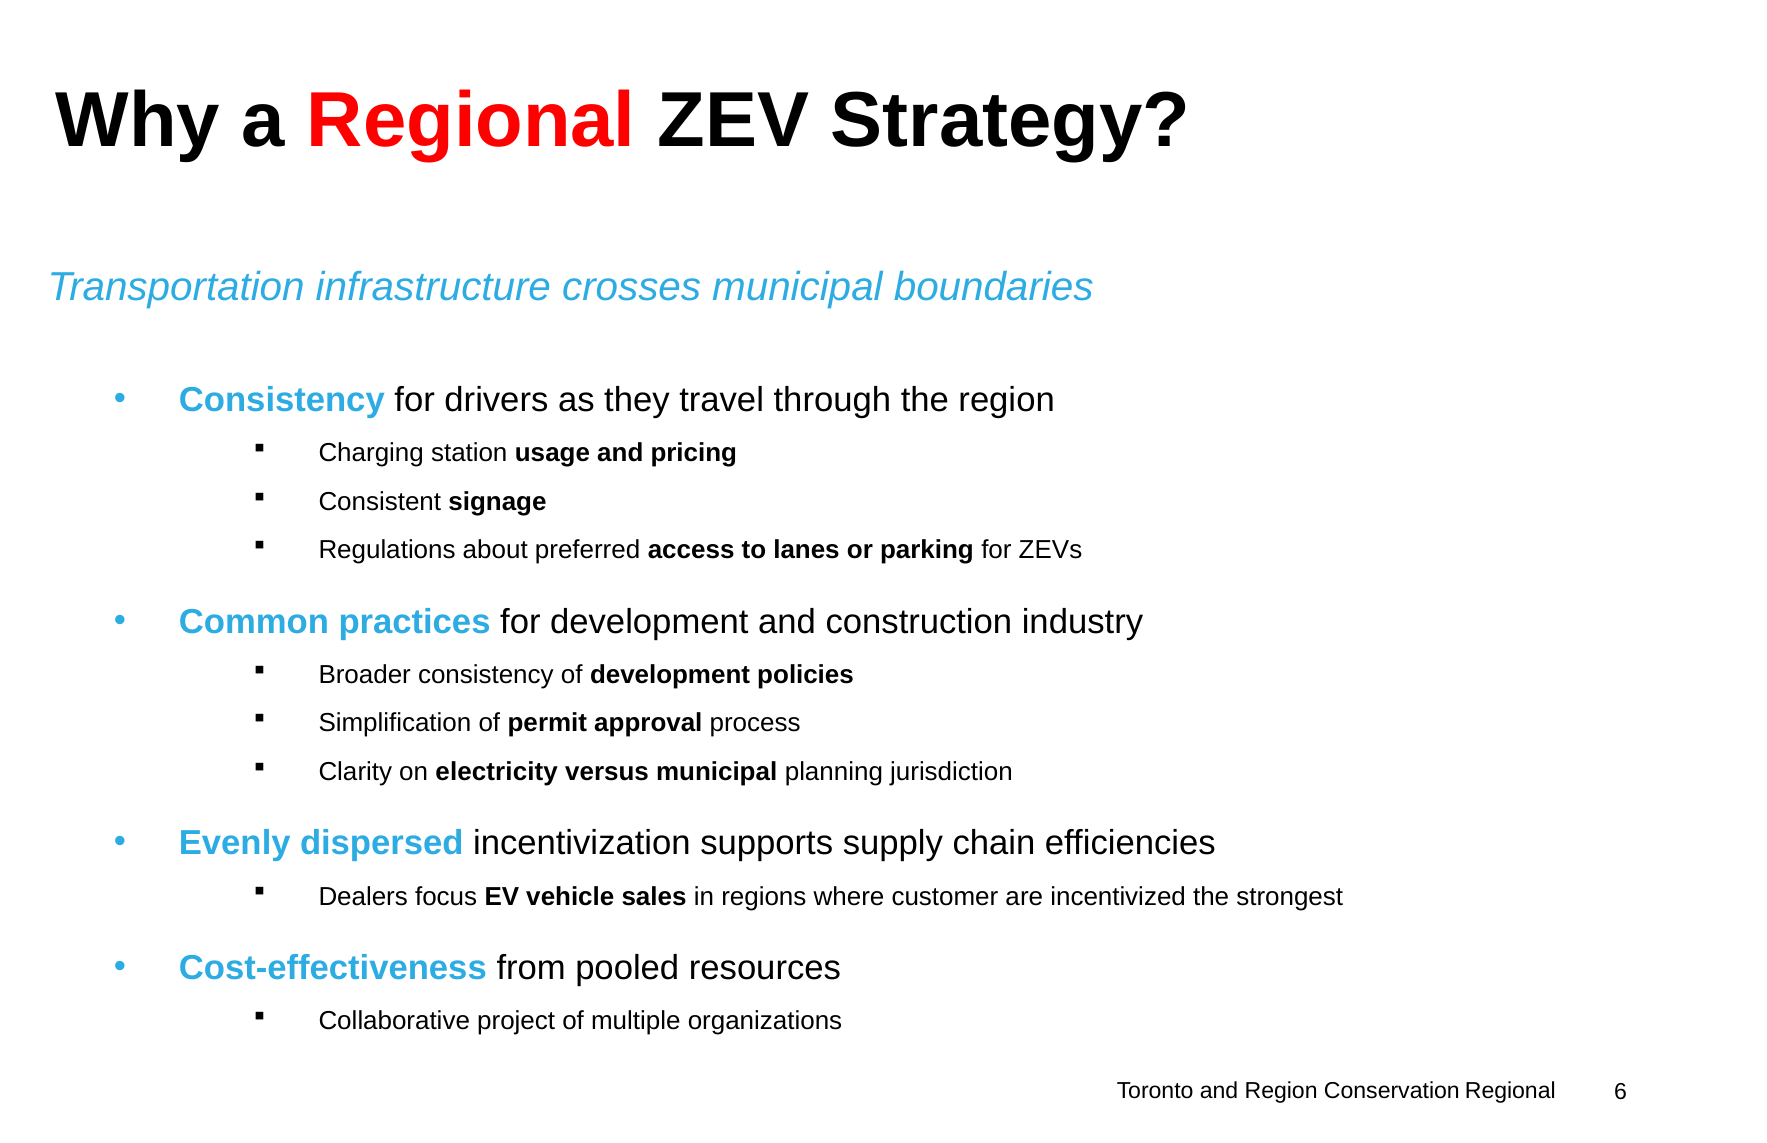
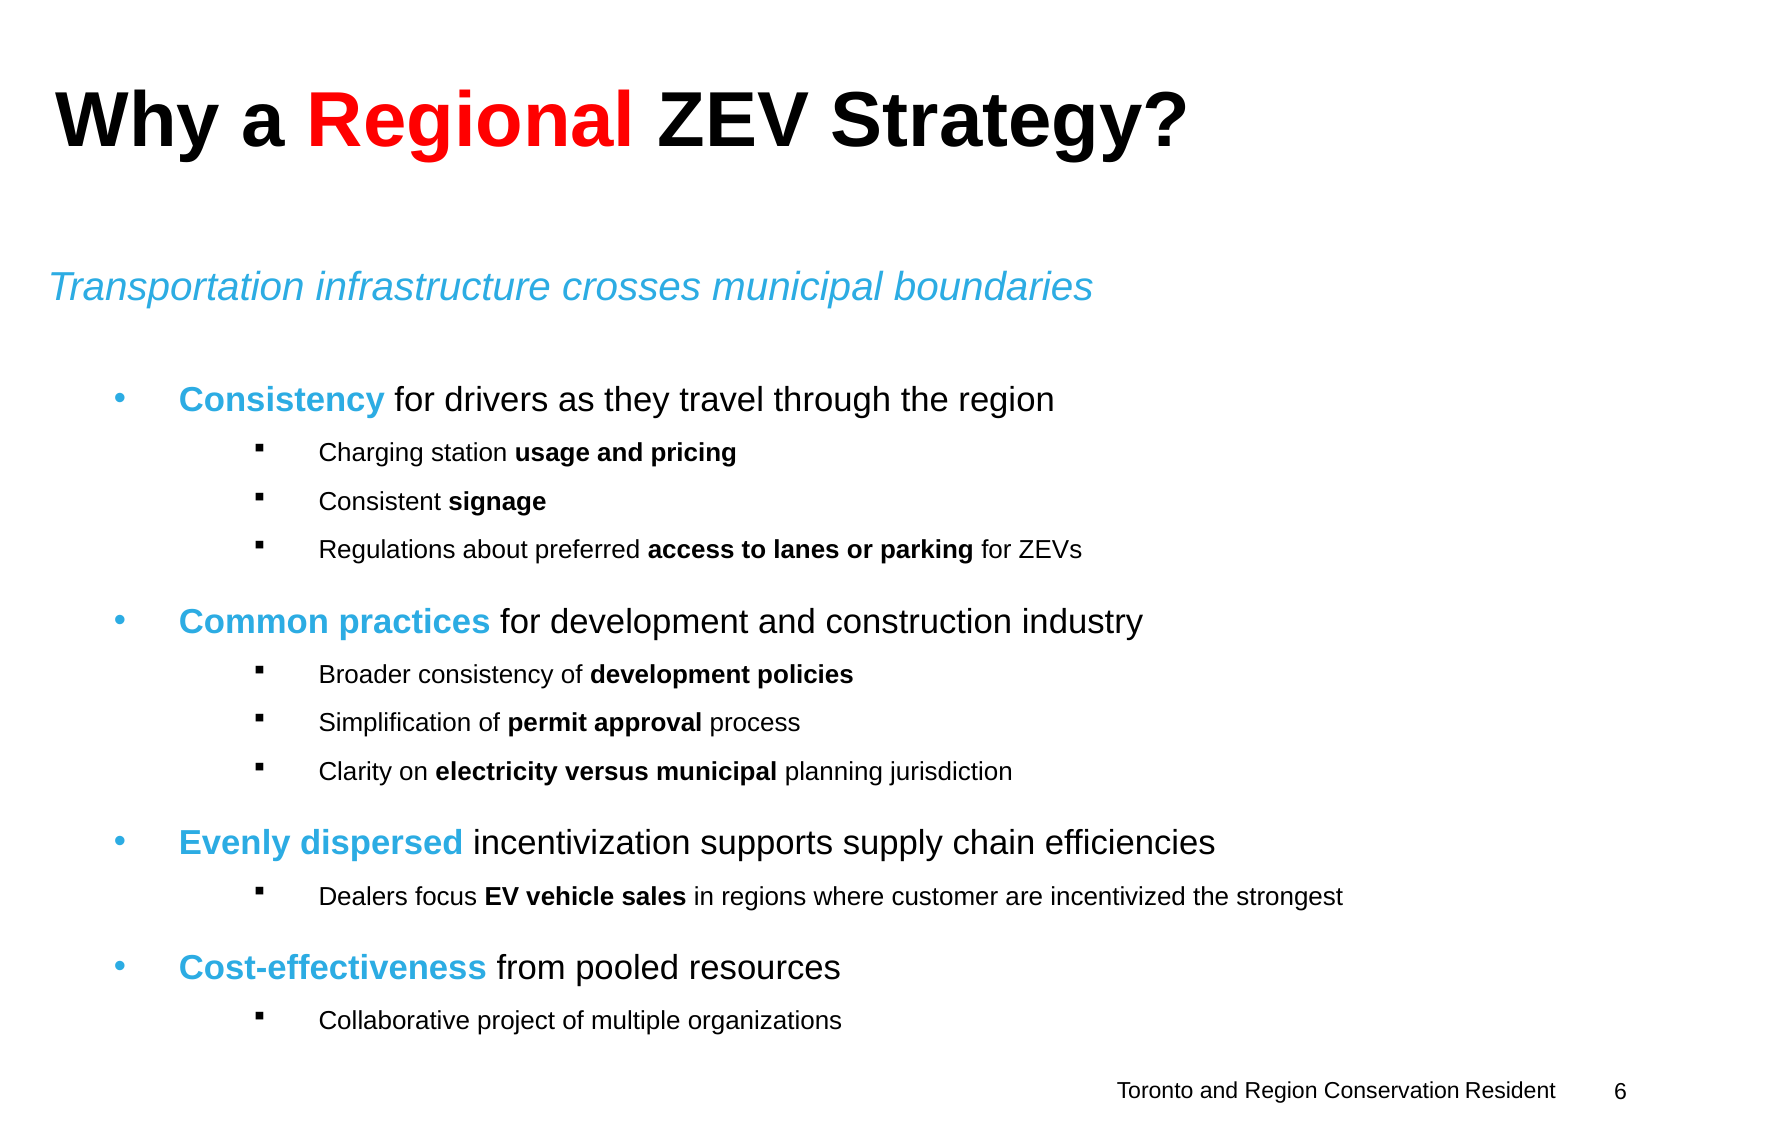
Conservation Regional: Regional -> Resident (1510, 1092)
